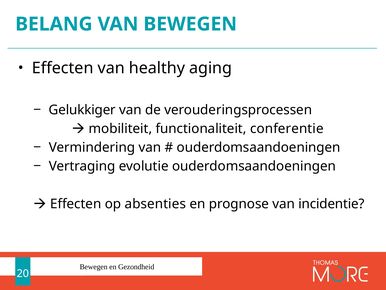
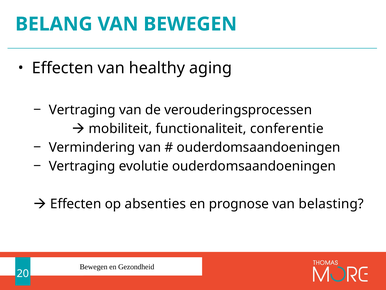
Gelukkiger: Gelukkiger -> Vertraging (82, 110)
incidentie: incidentie -> belasting (331, 203)
